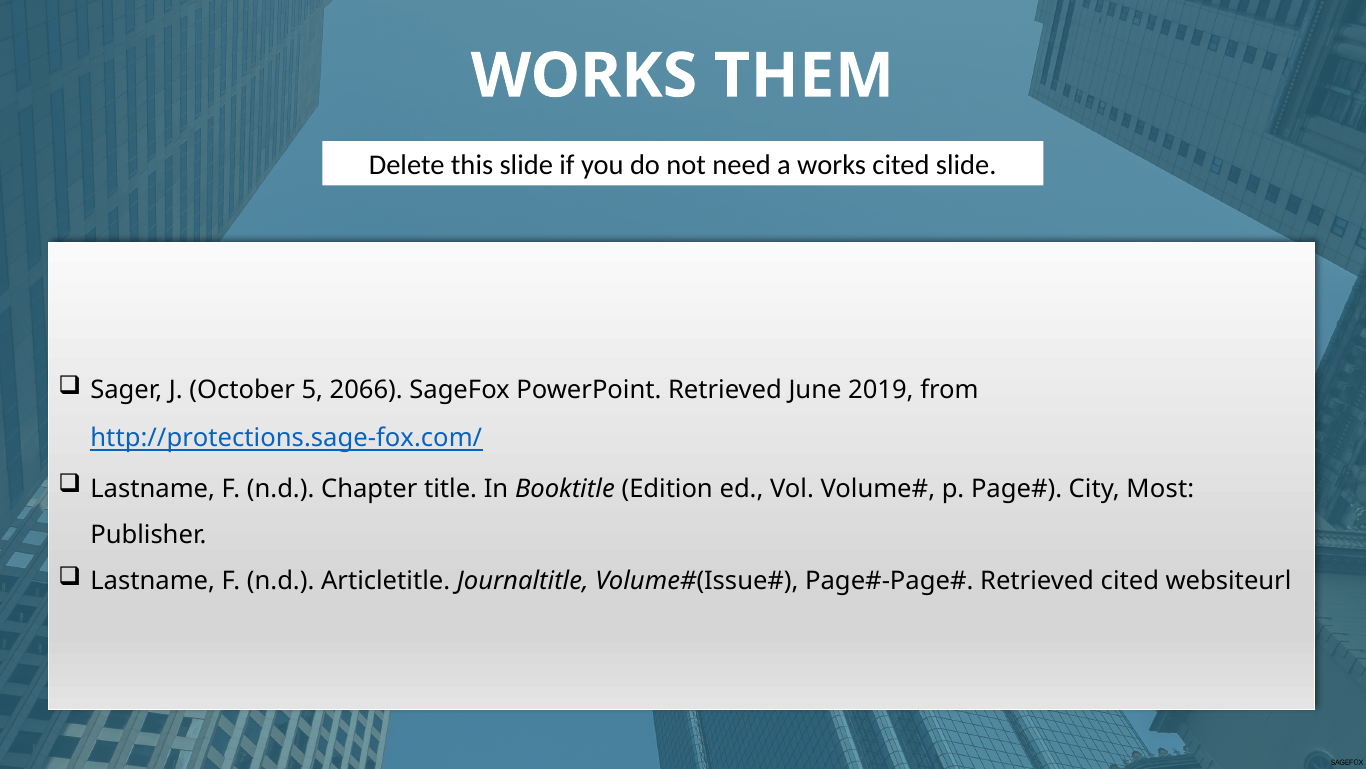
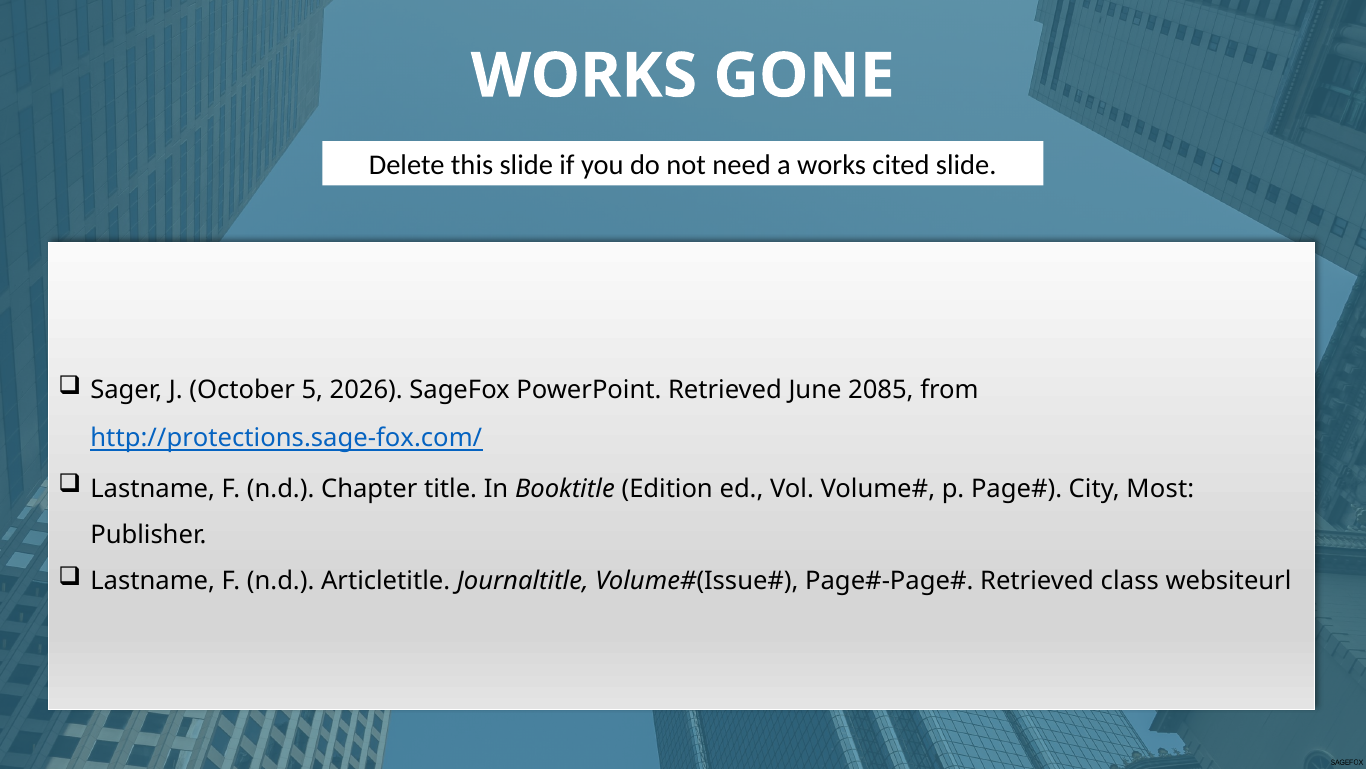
THEM: THEM -> GONE (804, 76)
2066: 2066 -> 2026 (366, 390)
2019: 2019 -> 2085 (881, 390)
Retrieved cited: cited -> class (1130, 580)
